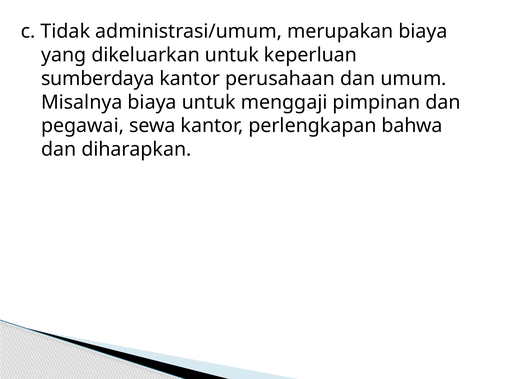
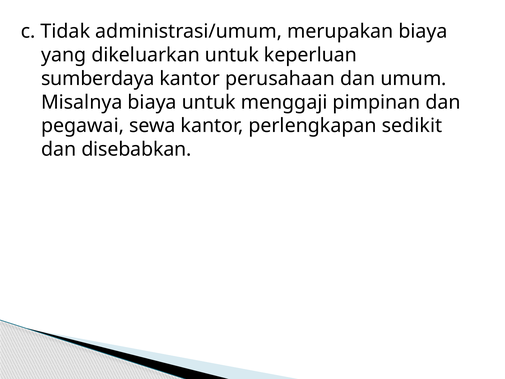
bahwa: bahwa -> sedikit (412, 126)
diharapkan: diharapkan -> disebabkan (136, 149)
